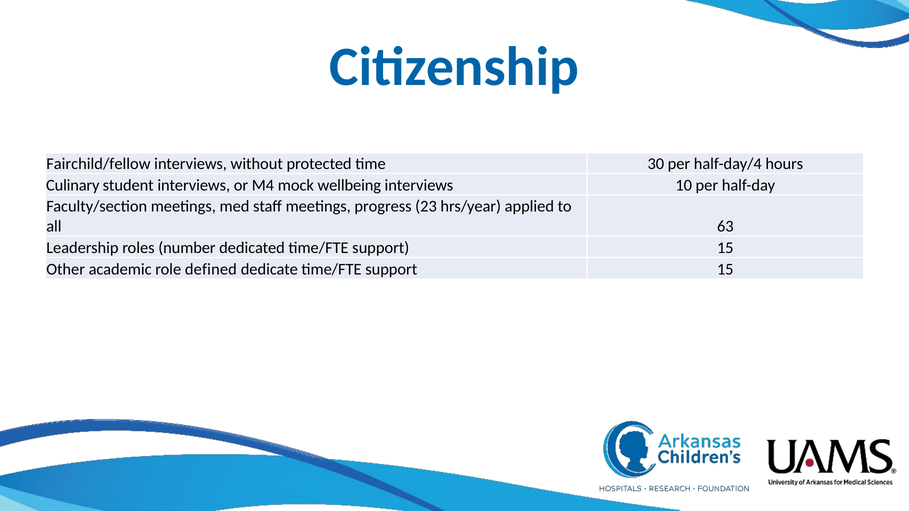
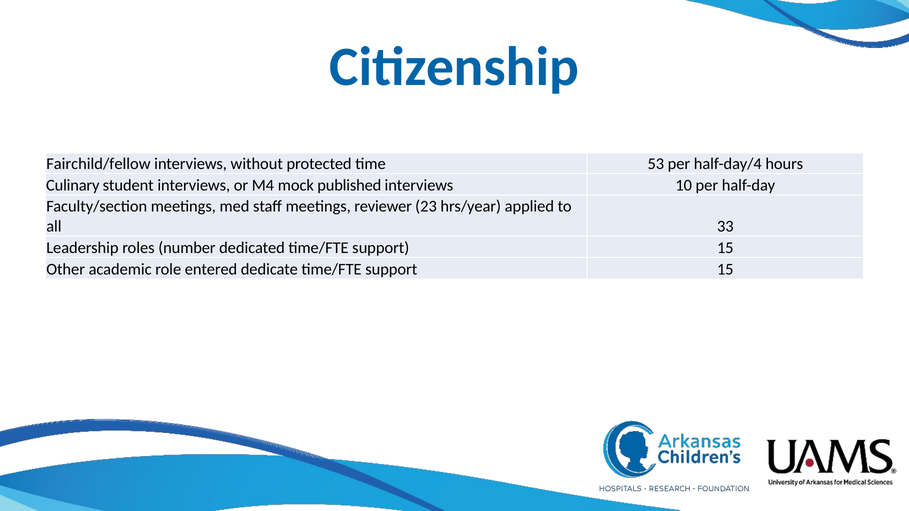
30: 30 -> 53 (656, 164)
wellbeing: wellbeing -> published (349, 186)
progress: progress -> reviewer (383, 206)
63: 63 -> 33 (725, 226)
defined: defined -> entered (211, 269)
